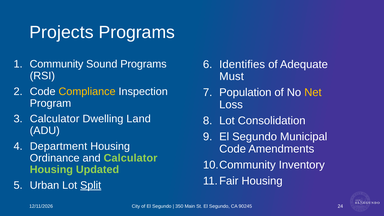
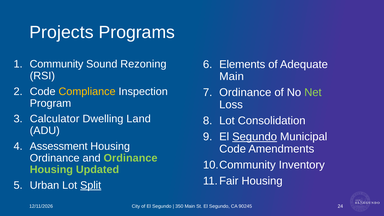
Sound Programs: Programs -> Rezoning (143, 64)
Identifies: Identifies -> Elements (242, 64)
Must: Must -> Main (232, 76)
Population: Population -> Ordinance (245, 93)
Net colour: yellow -> light green (313, 93)
Segundo underline: none -> present (255, 137)
Department: Department -> Assessment (59, 146)
and Calculator: Calculator -> Ordinance (131, 158)
